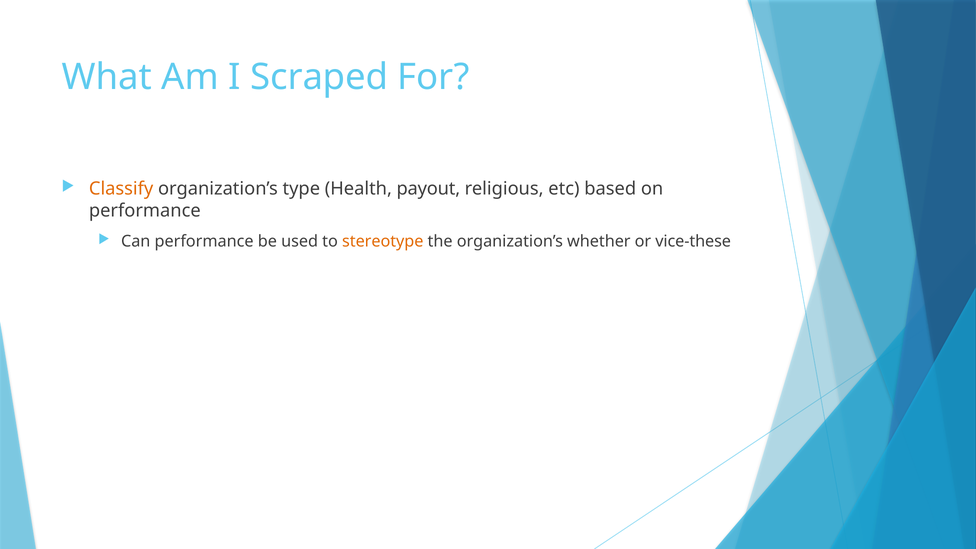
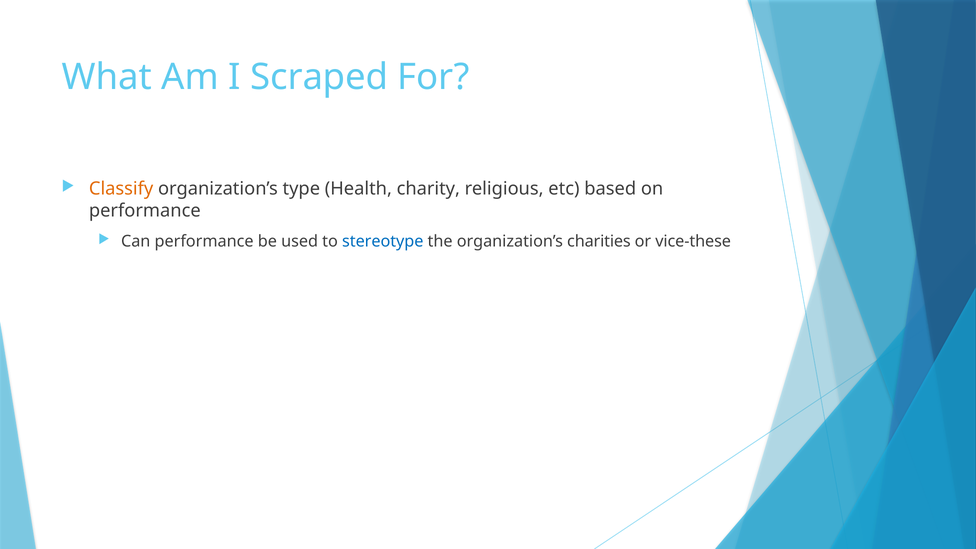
payout: payout -> charity (428, 189)
stereotype colour: orange -> blue (383, 242)
whether: whether -> charities (599, 242)
